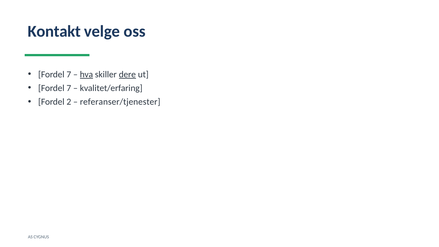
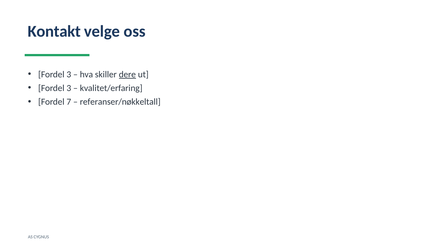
7: 7 -> 3 (69, 74)
hva underline: present -> none (86, 74)
7: 7 -> 3 (69, 88)
2: 2 -> 7 (69, 102)
referanser/tjenester: referanser/tjenester -> referanser/nøkkeltall (120, 102)
